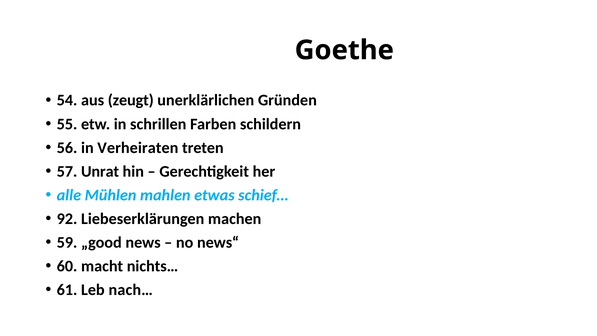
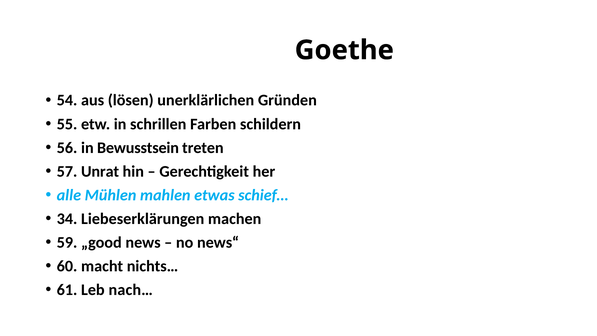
zeugt: zeugt -> lösen (131, 100)
Verheiraten: Verheiraten -> Bewusstsein (138, 148)
92: 92 -> 34 (67, 219)
